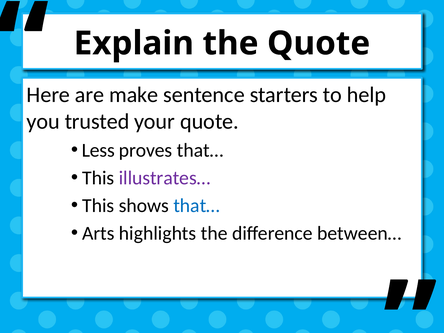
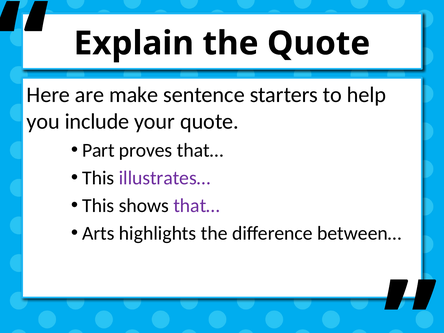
trusted: trusted -> include (97, 121)
Less: Less -> Part (98, 150)
that… colour: blue -> purple (197, 206)
